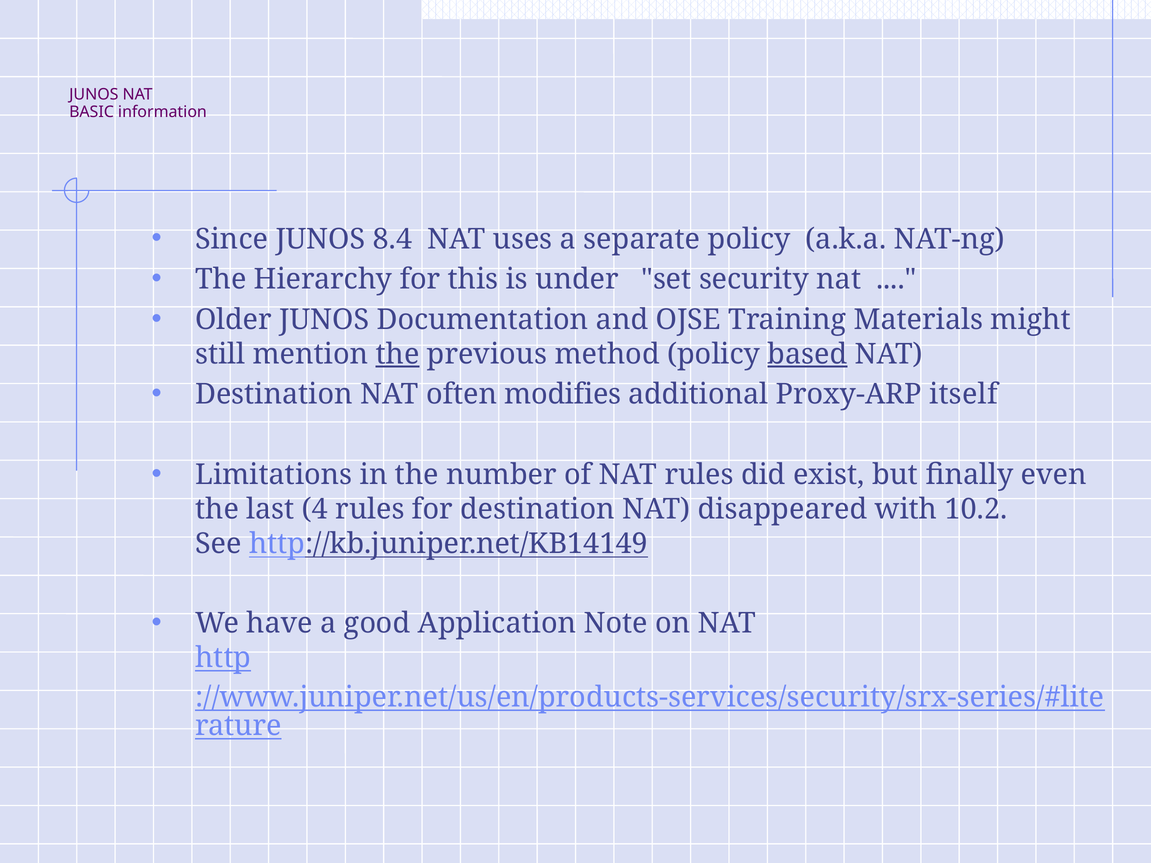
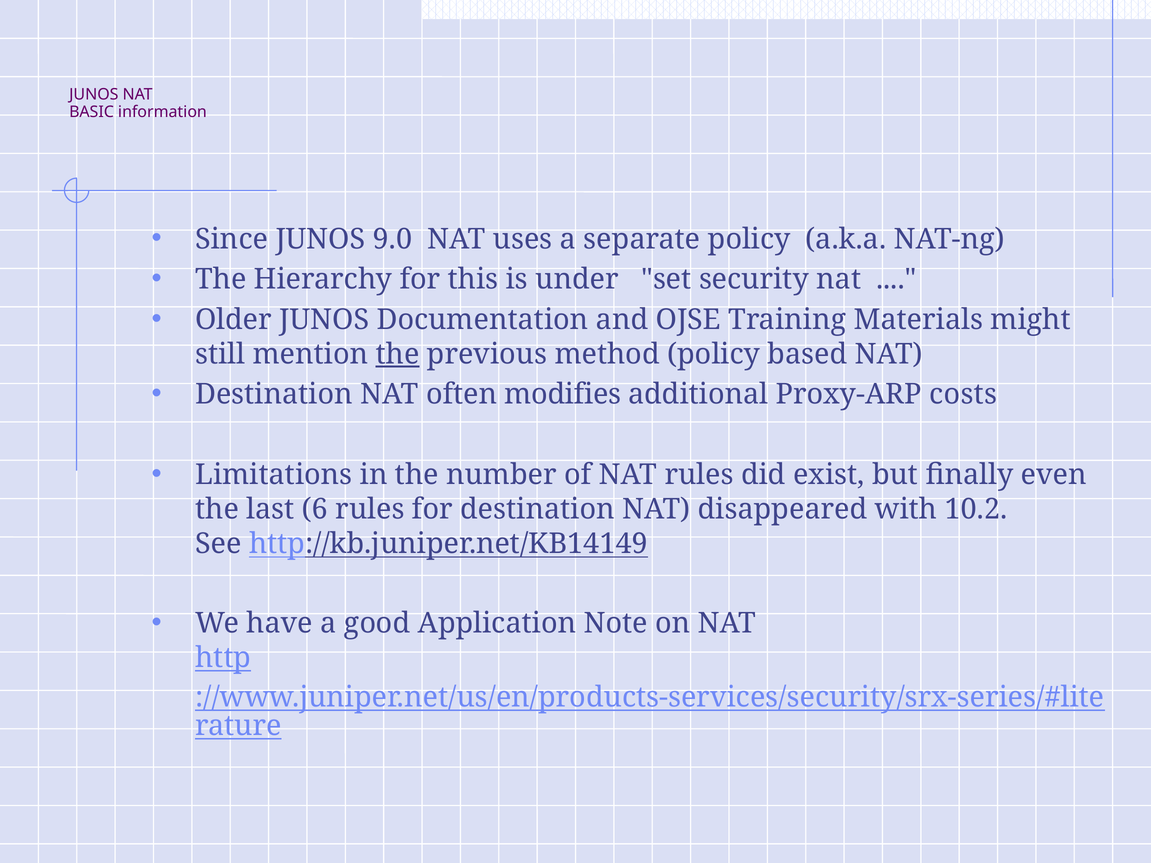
8.4: 8.4 -> 9.0 (392, 239)
based underline: present -> none (807, 354)
itself: itself -> costs (963, 394)
4: 4 -> 6 (315, 510)
